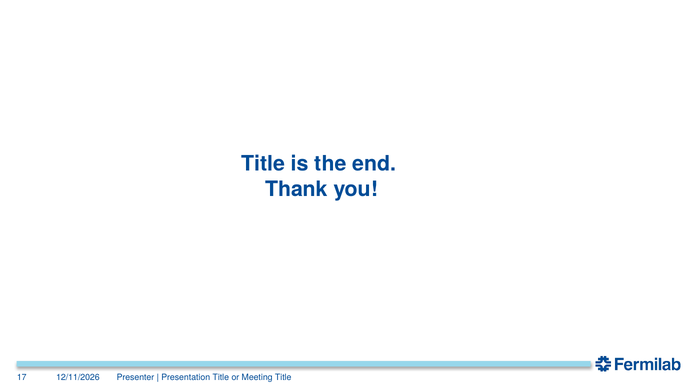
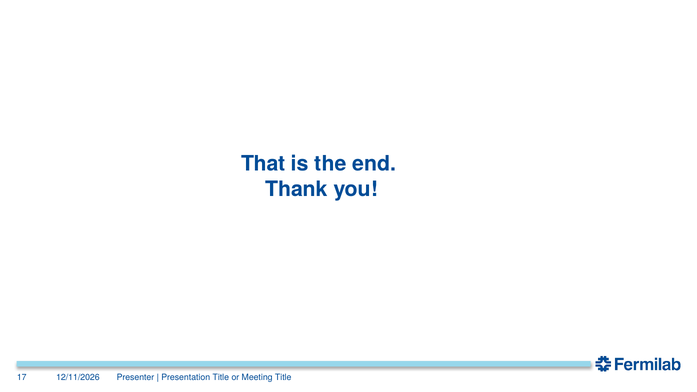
Title: Title -> That (263, 164)
